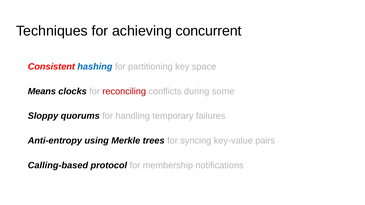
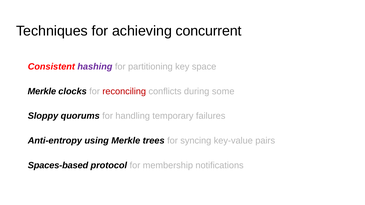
hashing colour: blue -> purple (95, 67)
Means: Means -> Merkle (42, 91)
Calling-based: Calling-based -> Spaces-based (58, 166)
